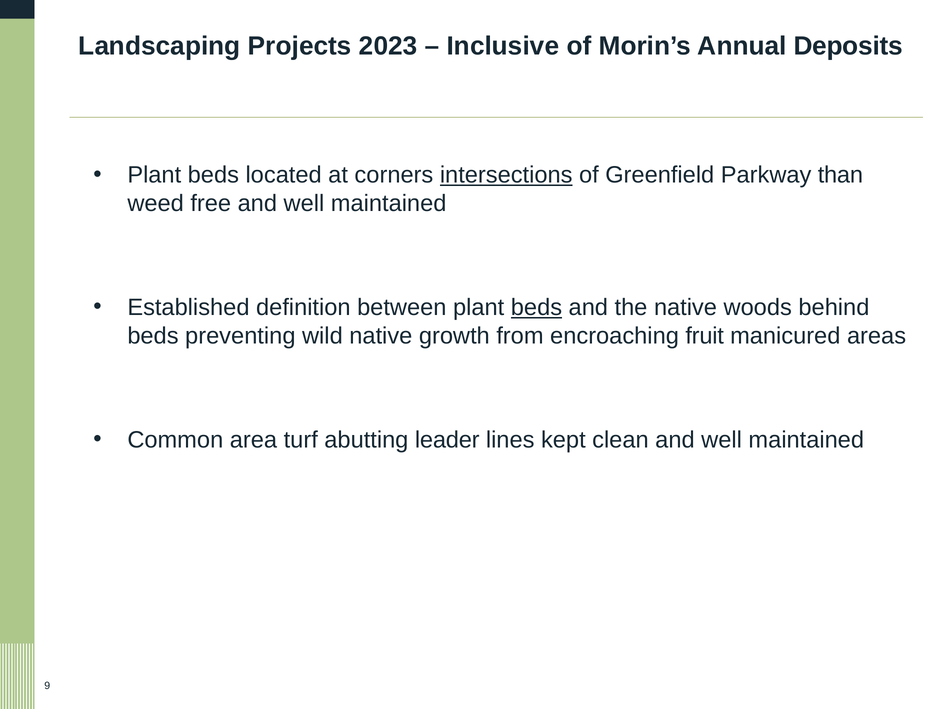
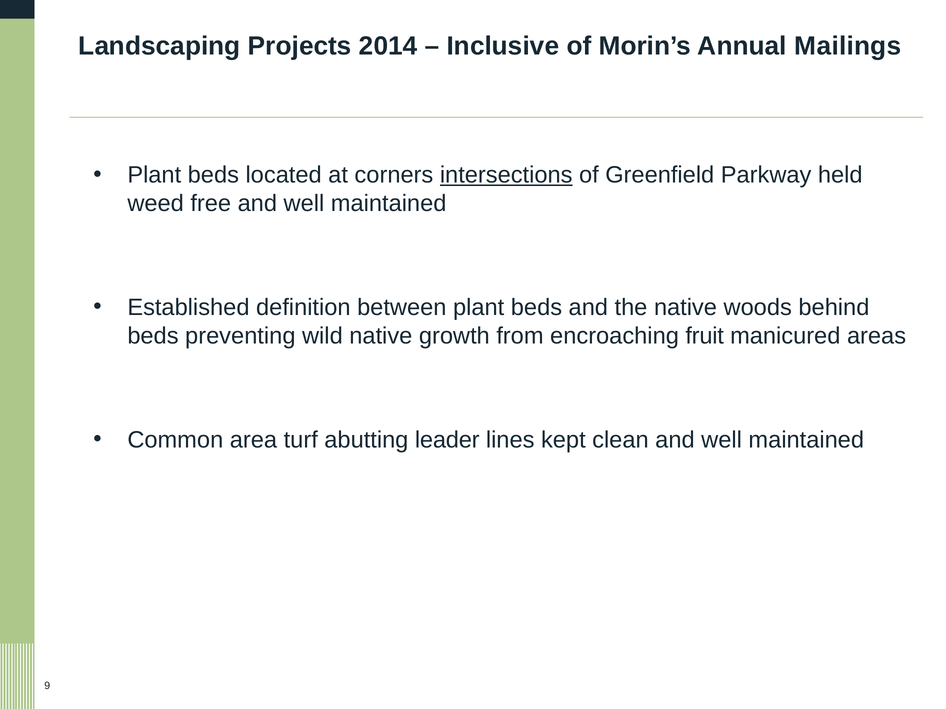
2023: 2023 -> 2014 (388, 46)
Deposits: Deposits -> Mailings (848, 46)
than: than -> held (840, 175)
beds underline: present -> none (536, 308)
